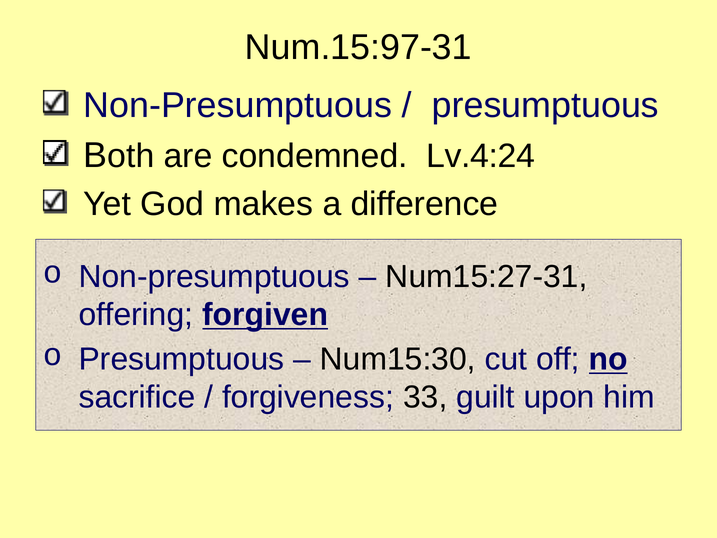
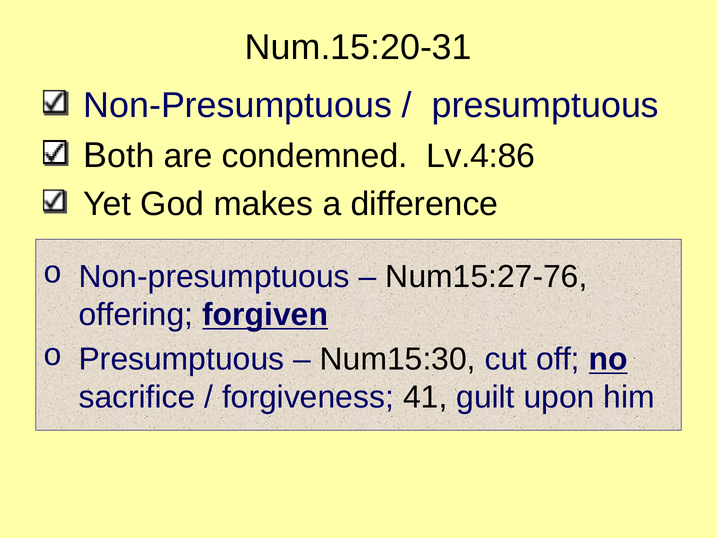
Num.15:97-31: Num.15:97-31 -> Num.15:20-31 (358, 47)
Lv.4:24: Lv.4:24 -> Lv.4:86 (481, 156)
Num15:27-31: Num15:27-31 -> Num15:27-76 (486, 276)
33: 33 -> 41 (425, 397)
